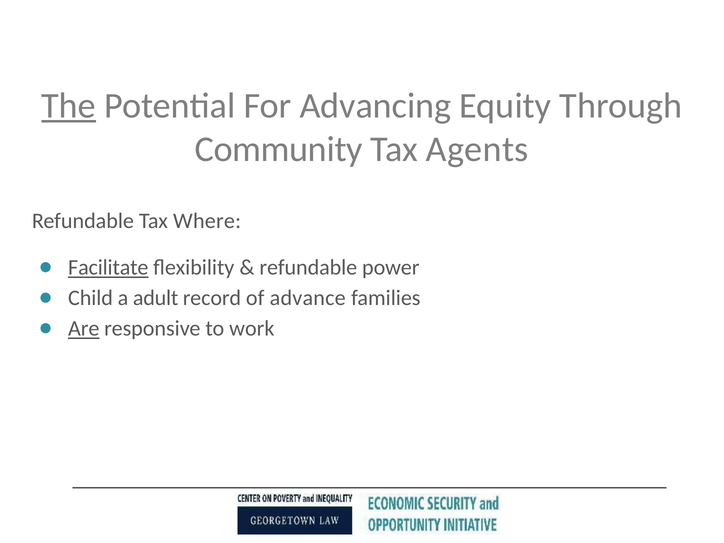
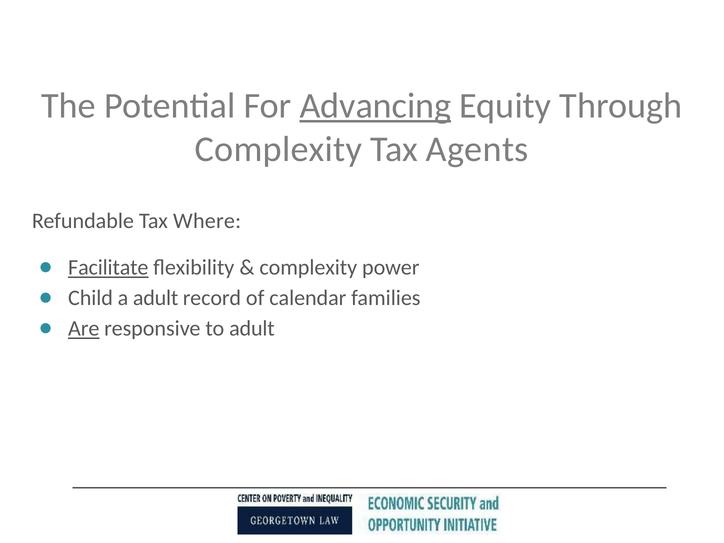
The underline: present -> none (69, 106)
Advancing underline: none -> present (375, 106)
Community: Community -> Complexity (278, 149)
refundable: refundable -> complexity (308, 268)
advance: advance -> calendar (308, 298)
to work: work -> adult (252, 329)
